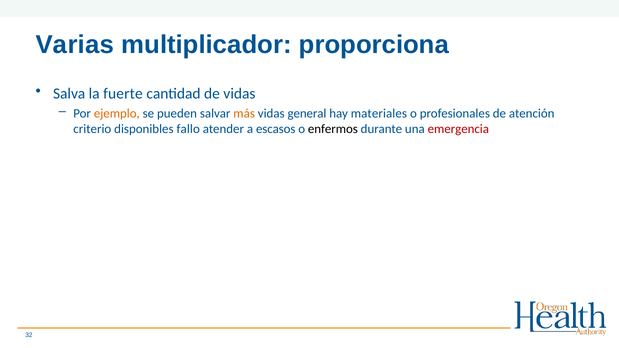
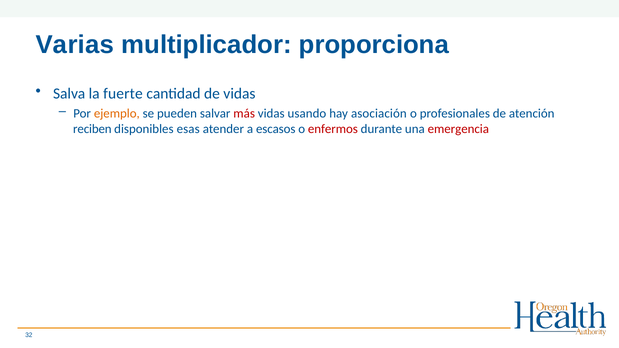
más colour: orange -> red (244, 113)
general: general -> usando (307, 113)
materiales: materiales -> asociación (379, 113)
criterio: criterio -> reciben (92, 129)
fallo: fallo -> esas (188, 129)
enfermos colour: black -> red (333, 129)
